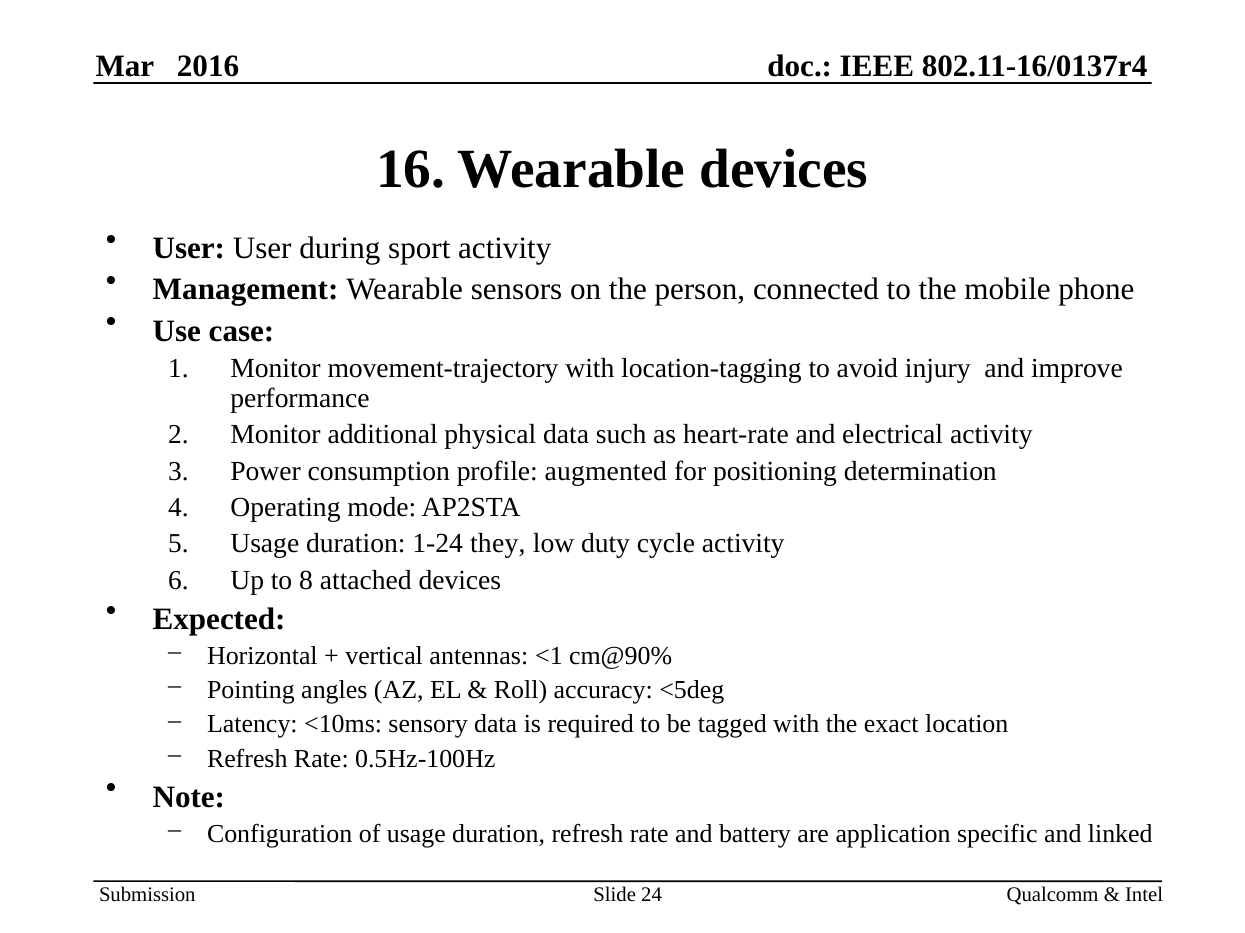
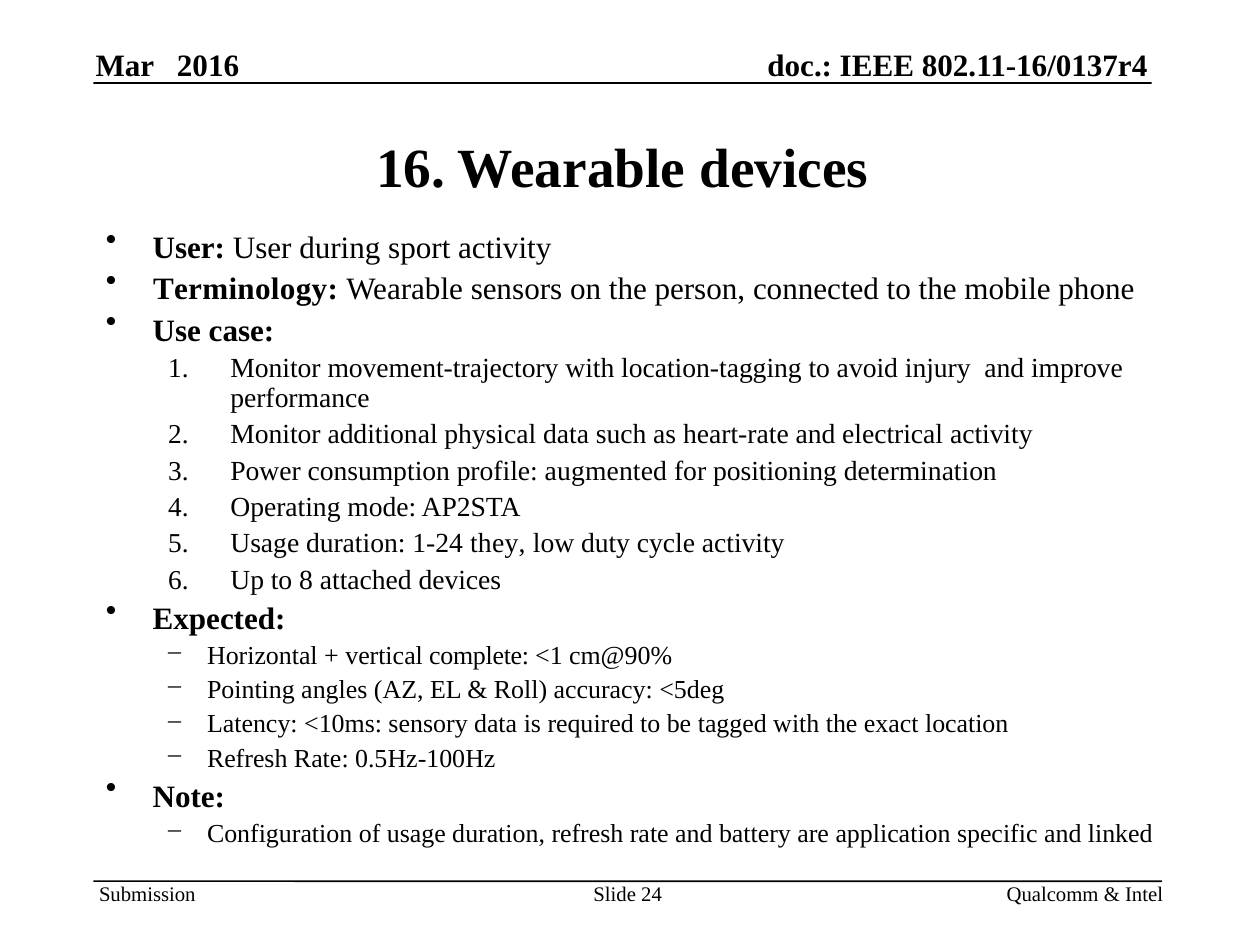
Management: Management -> Terminology (245, 290)
antennas: antennas -> complete (479, 656)
